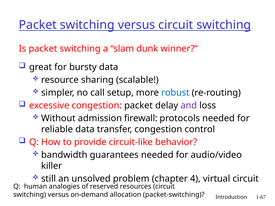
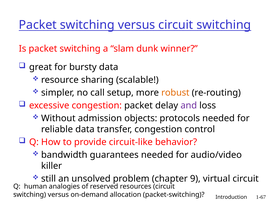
robust colour: blue -> orange (175, 93)
firewall: firewall -> objects (141, 118)
4: 4 -> 9 (195, 179)
